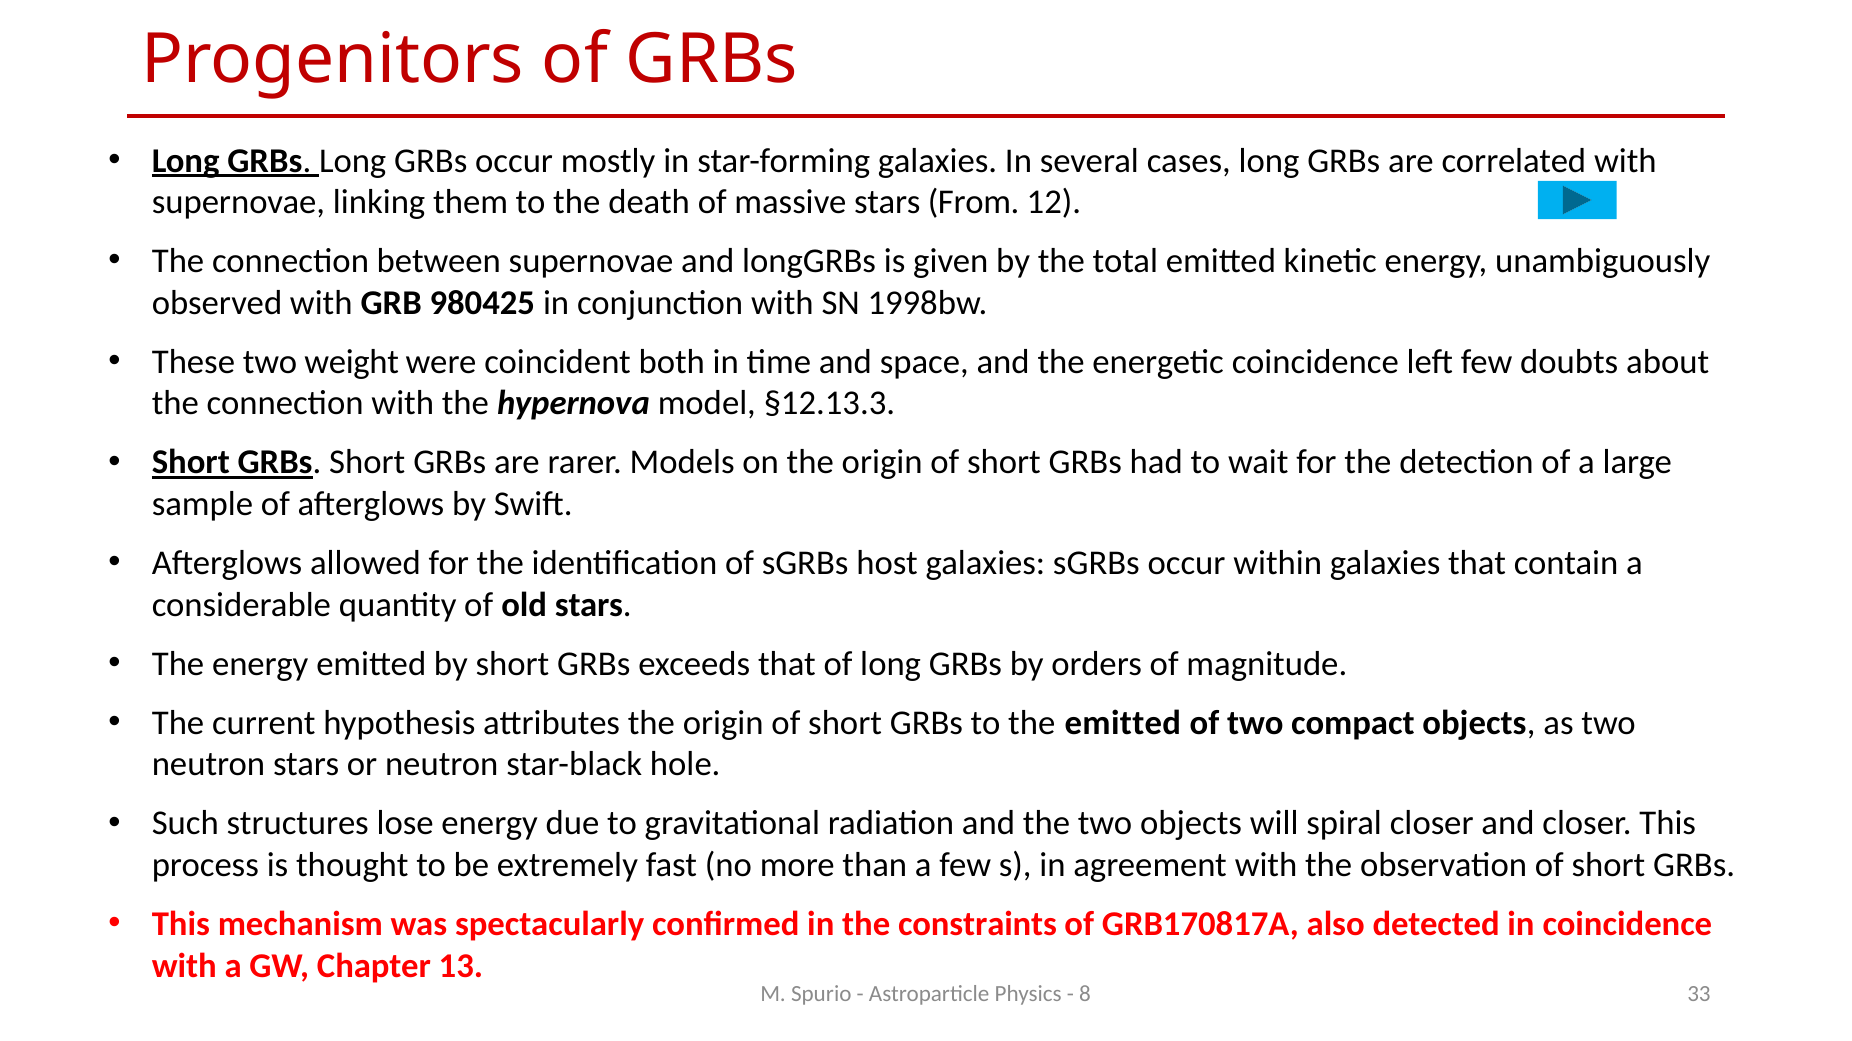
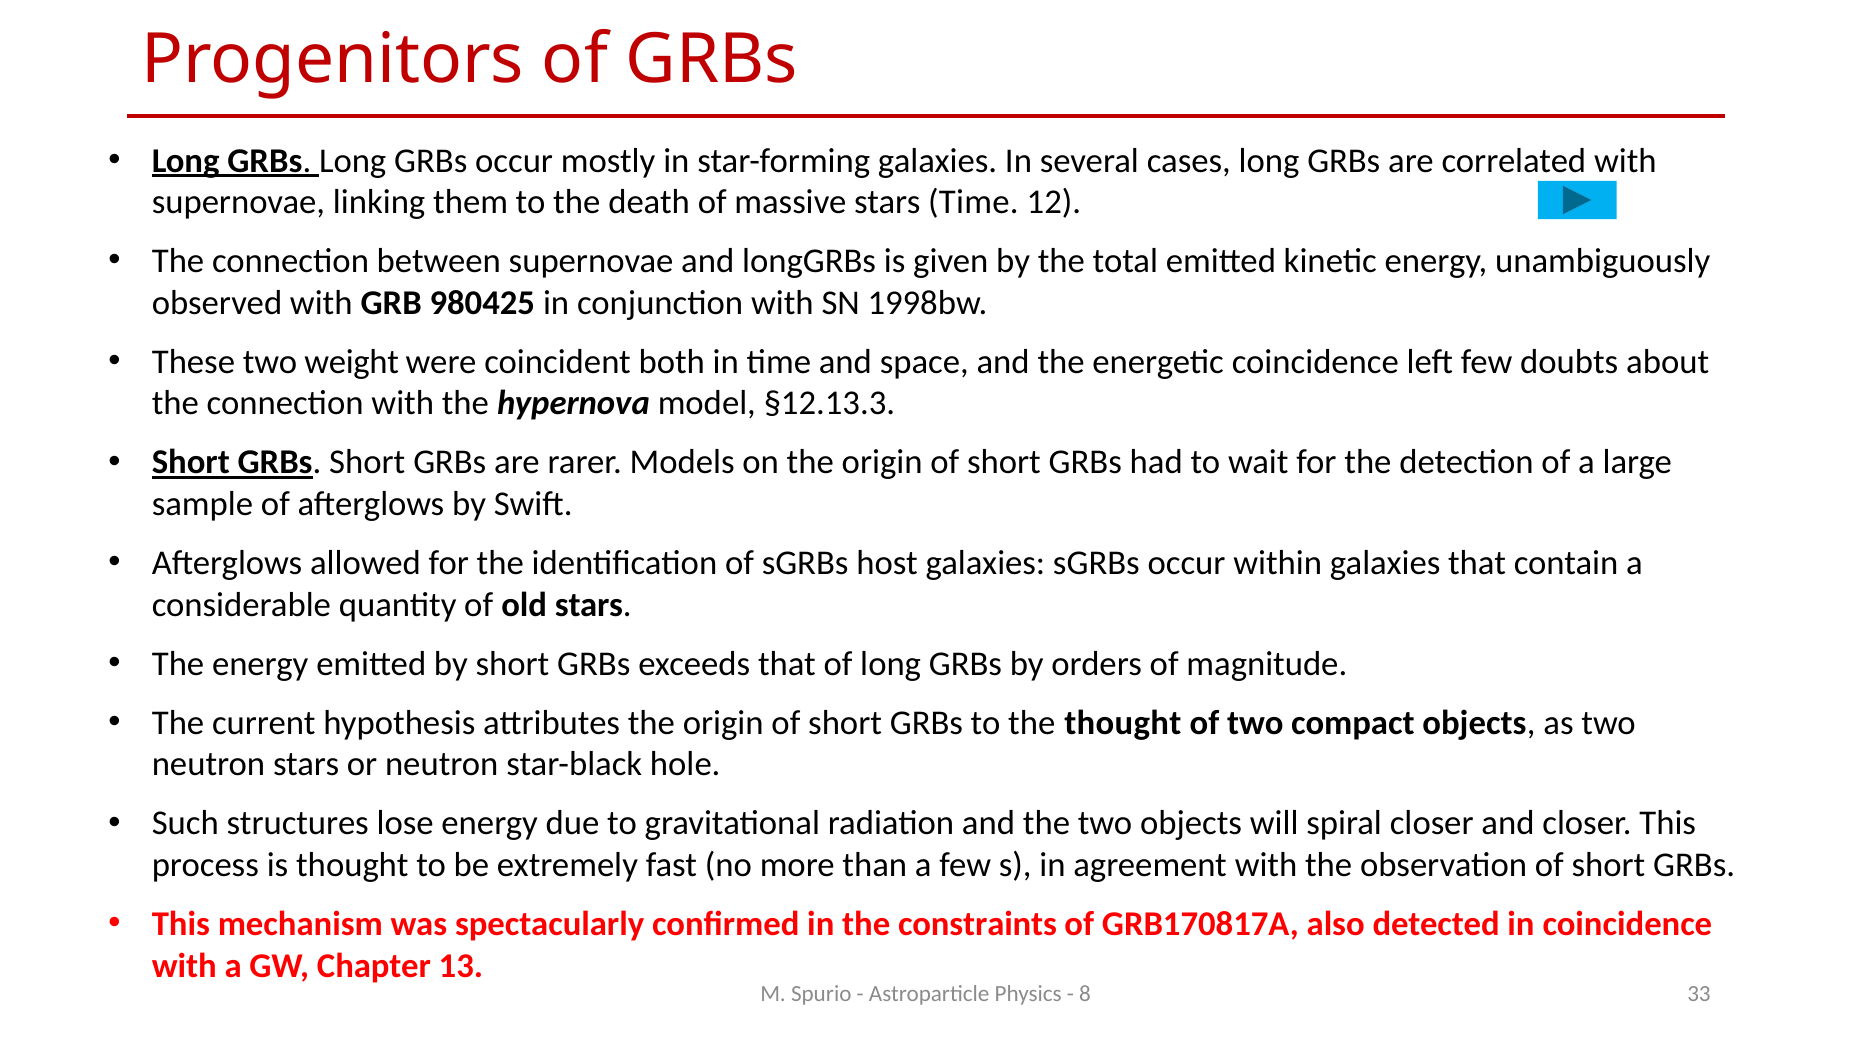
stars From: From -> Time (973, 202)
the emitted: emitted -> thought (1123, 723)
